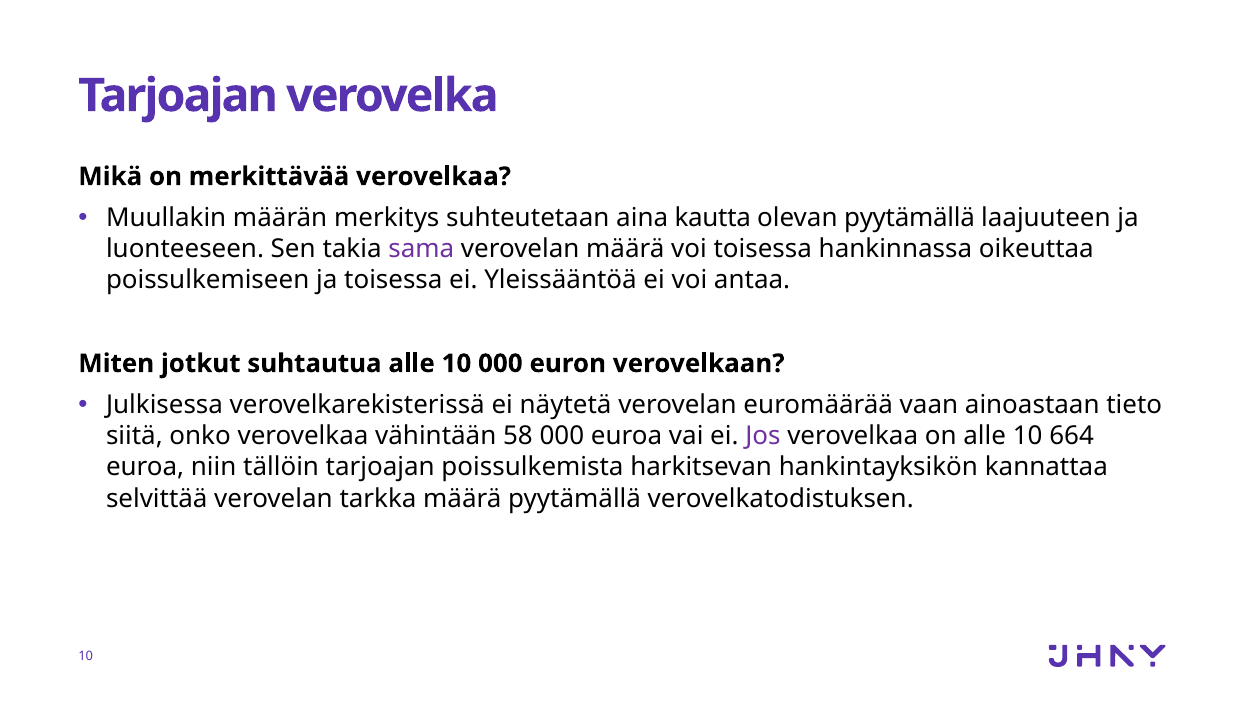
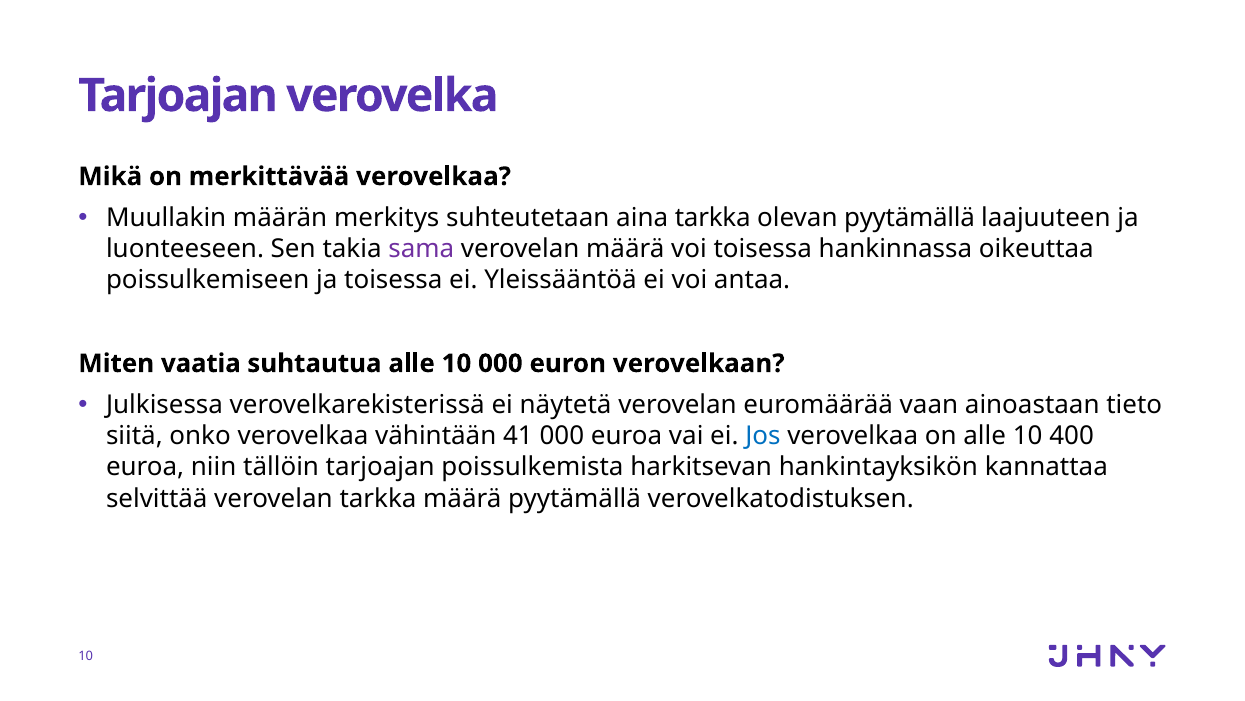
aina kautta: kautta -> tarkka (713, 218)
jotkut: jotkut -> vaatia (201, 363)
58: 58 -> 41 (518, 436)
Jos colour: purple -> blue (763, 436)
664: 664 -> 400 (1072, 436)
